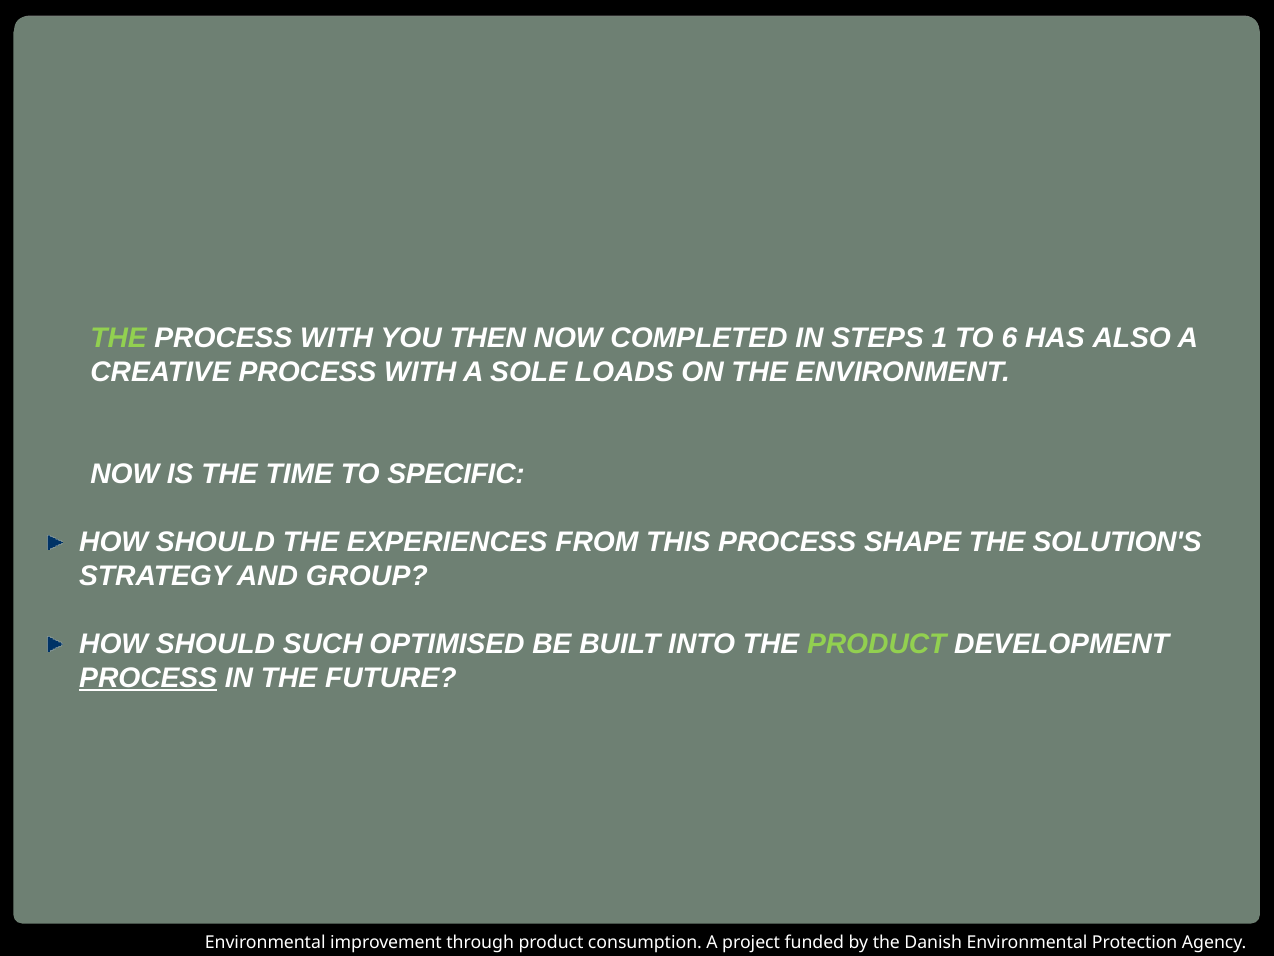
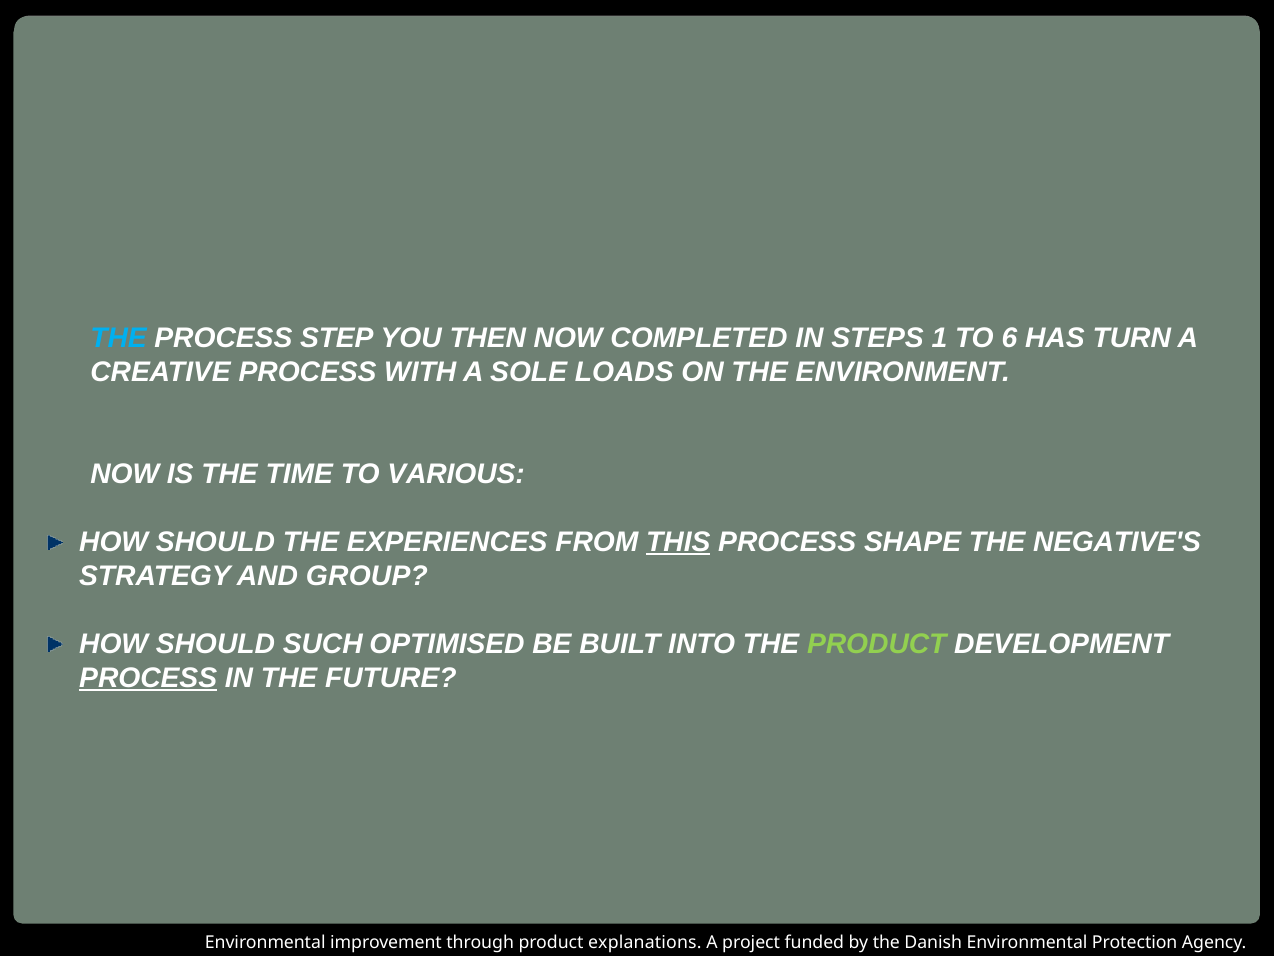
THE colour: light green -> light blue (119, 338)
WITH: WITH -> STEP (337, 338)
ALSO: ALSO -> TURN (1132, 338)
SPECIFIC: SPECIFIC -> VARIOUS (456, 474)
THIS underline: none -> present (678, 542)
SOLUTION'S: SOLUTION'S -> NEGATIVE'S (1117, 542)
consumption: consumption -> explanations (645, 942)
